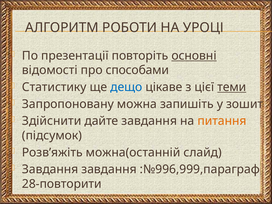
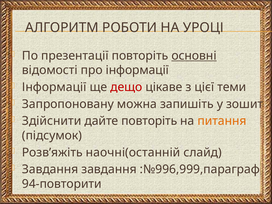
про способами: способами -> інформації (137, 70)
Статистику: Статистику -> Інформації (54, 87)
дещо colour: blue -> red (126, 87)
теми underline: present -> none (232, 87)
дайте завдання: завдання -> повторіть (149, 121)
можна(останній: можна(останній -> наочні(останній (133, 152)
28-повторити: 28-повторити -> 94-повторити (62, 184)
